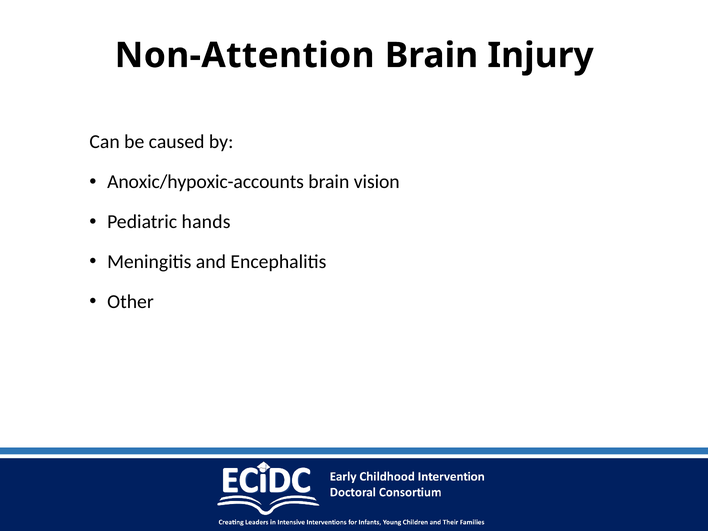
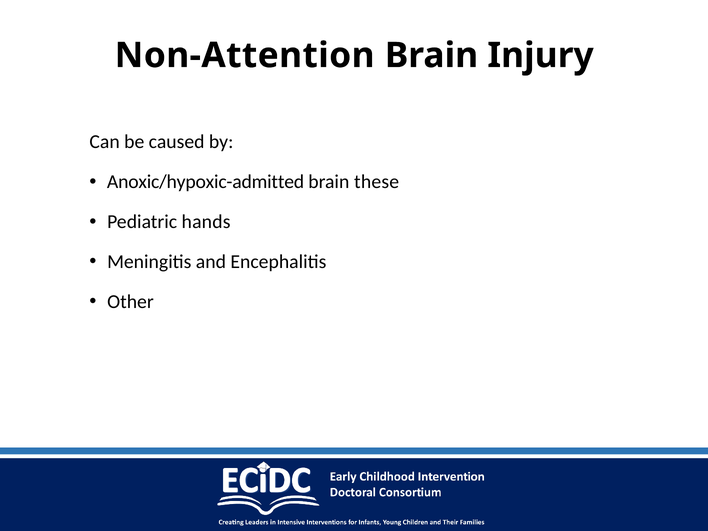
Anoxic/hypoxic-accounts: Anoxic/hypoxic-accounts -> Anoxic/hypoxic-admitted (206, 182)
vision: vision -> these (377, 182)
